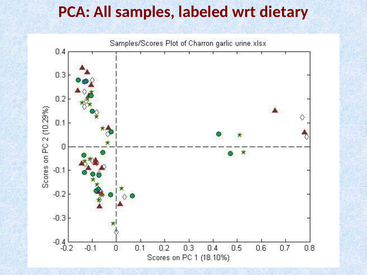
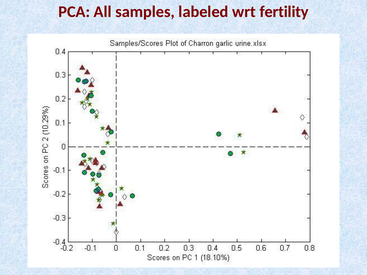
dietary: dietary -> fertility (284, 12)
